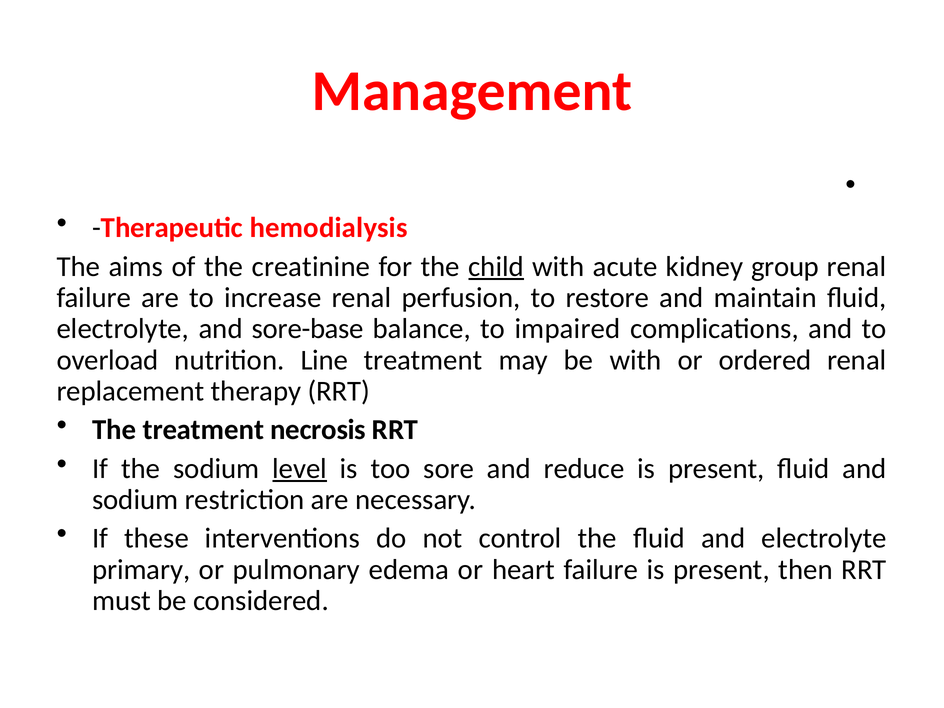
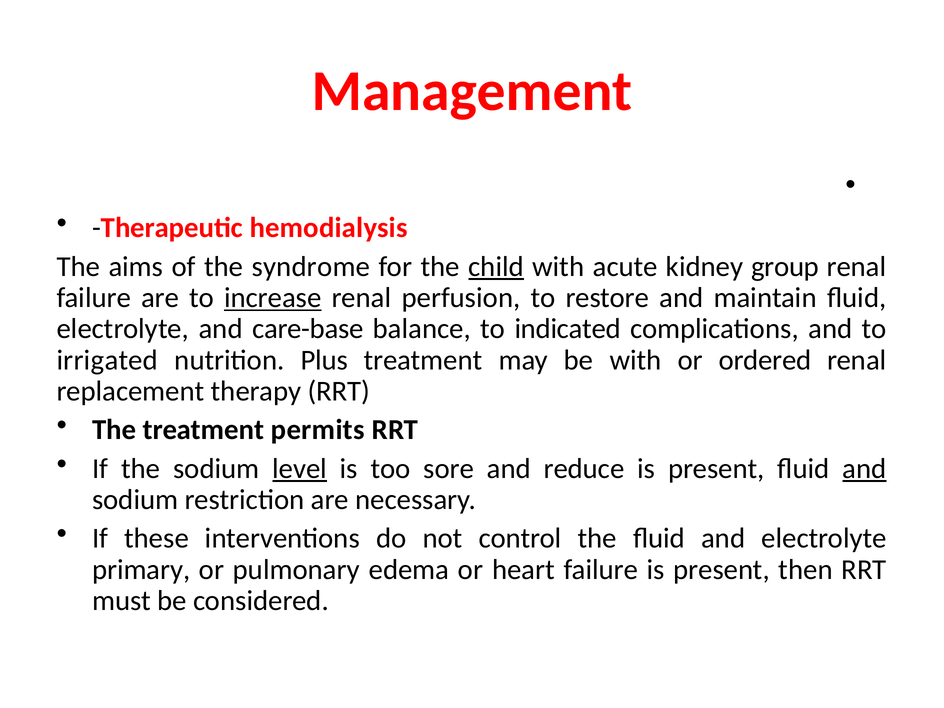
creatinine: creatinine -> syndrome (311, 267)
increase underline: none -> present (273, 298)
sore-base: sore-base -> care-base (308, 329)
impaired: impaired -> indicated (568, 329)
overload: overload -> irrigated (107, 360)
Line: Line -> Plus (324, 360)
necrosis: necrosis -> permits (318, 430)
and underline: none -> present (864, 469)
